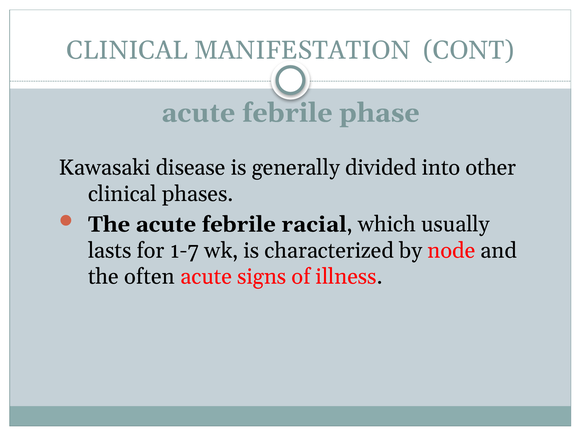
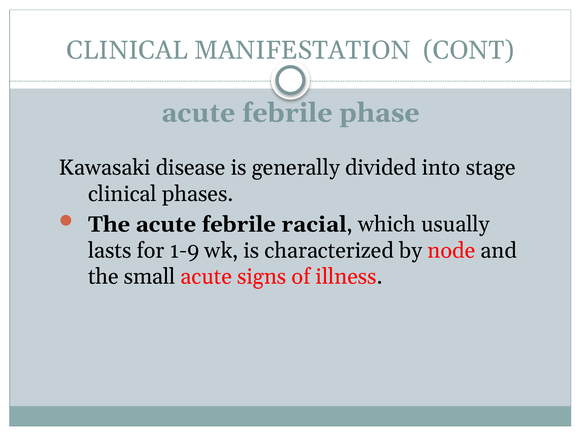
other: other -> stage (491, 168)
1-7: 1-7 -> 1-9 (185, 250)
often: often -> small (150, 277)
